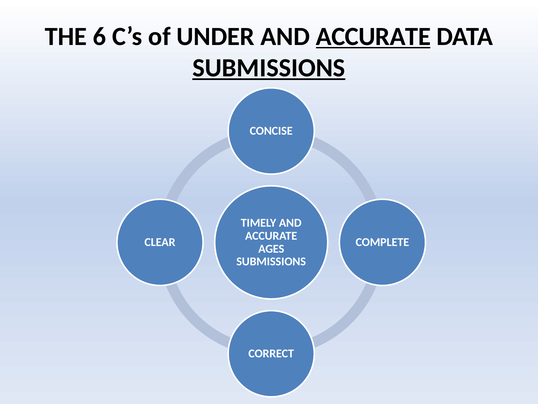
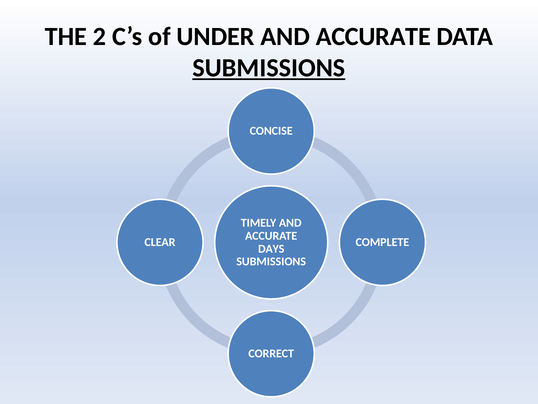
6: 6 -> 2 (100, 36)
ACCURATE underline: present -> none (373, 36)
AGES: AGES -> DAYS (271, 248)
